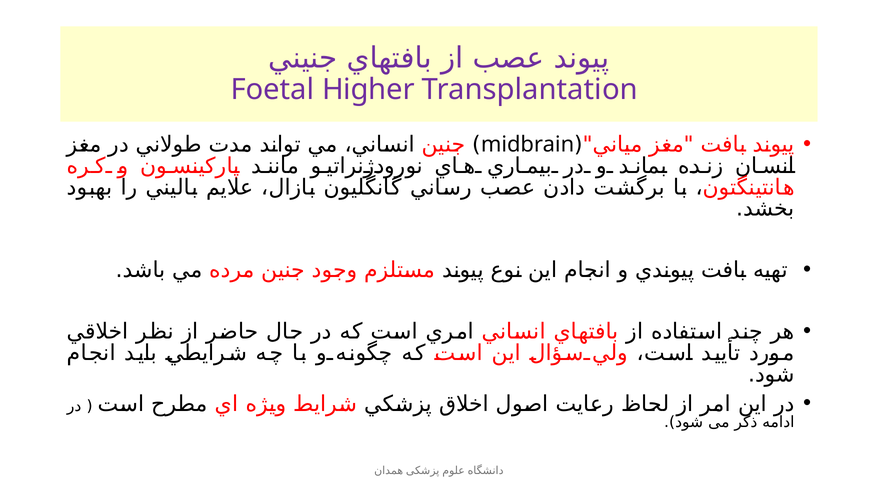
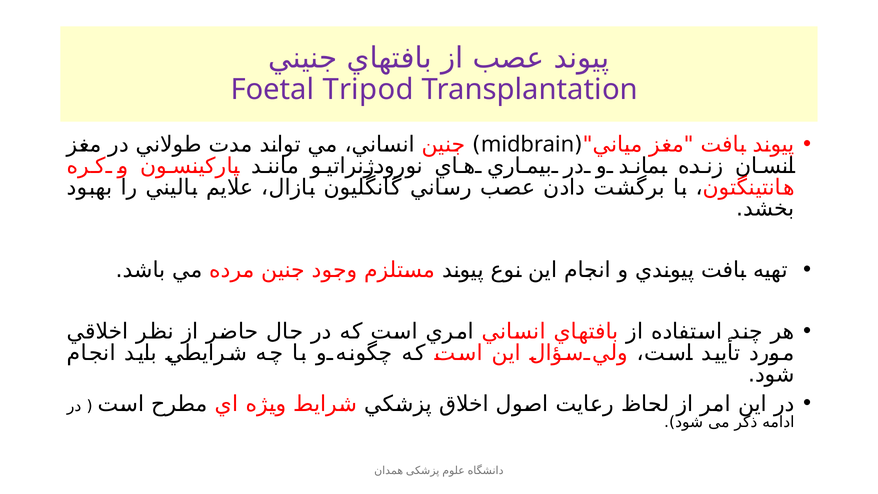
Higher: Higher -> Tripod (368, 90)
